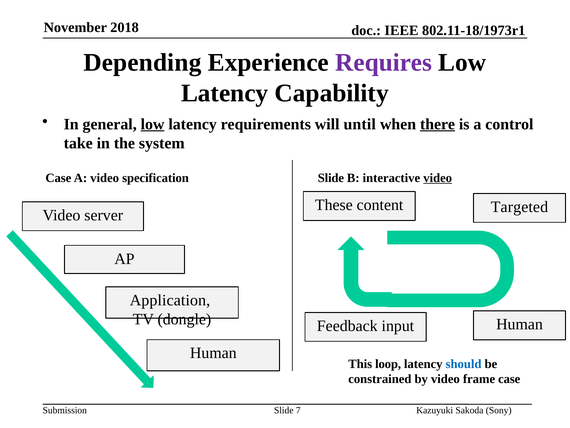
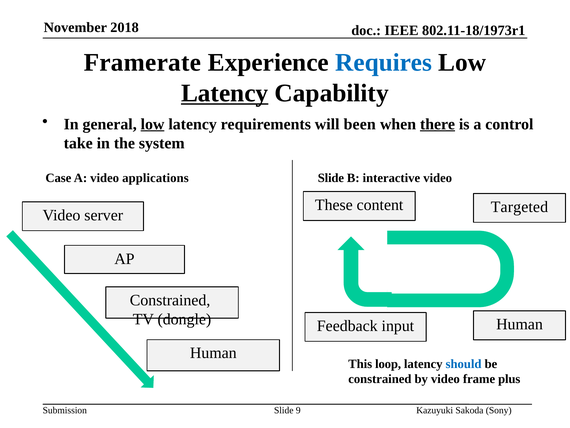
Depending: Depending -> Framerate (142, 63)
Requires colour: purple -> blue (384, 63)
Latency underline: none -> present (225, 93)
until: until -> been (360, 124)
specification: specification -> applications (155, 178)
video underline: present -> none (438, 178)
Application: Application -> Constrained (170, 300)
frame case: case -> plus (509, 379)
7: 7 -> 9 (298, 410)
